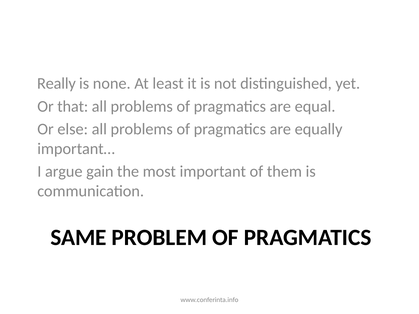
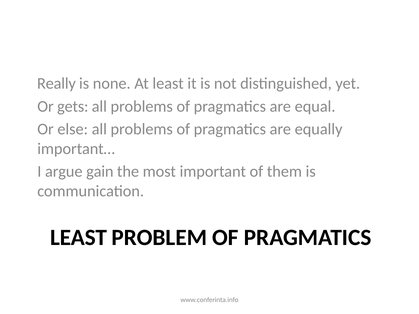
that: that -> gets (73, 106)
SAME: SAME -> LEAST (79, 238)
